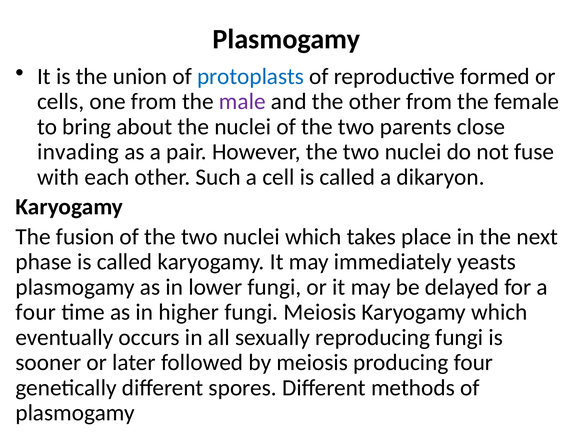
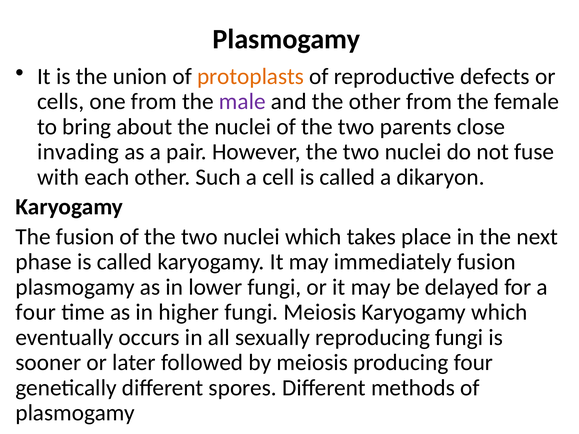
protoplasts colour: blue -> orange (251, 76)
formed: formed -> defects (495, 76)
immediately yeasts: yeasts -> fusion (486, 262)
